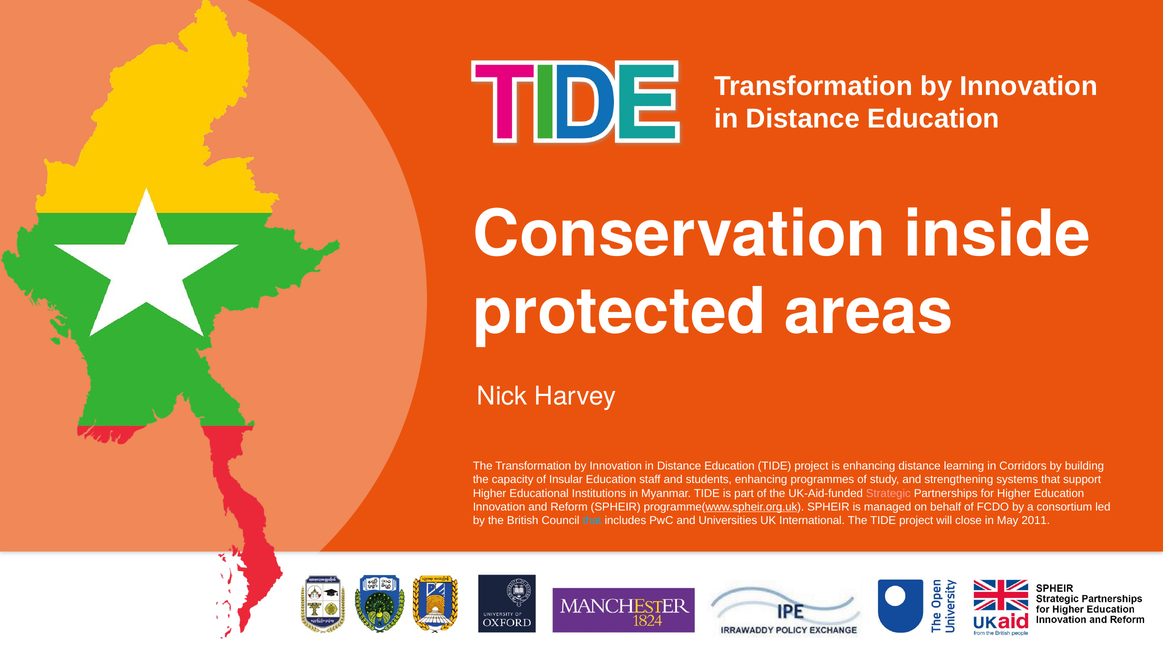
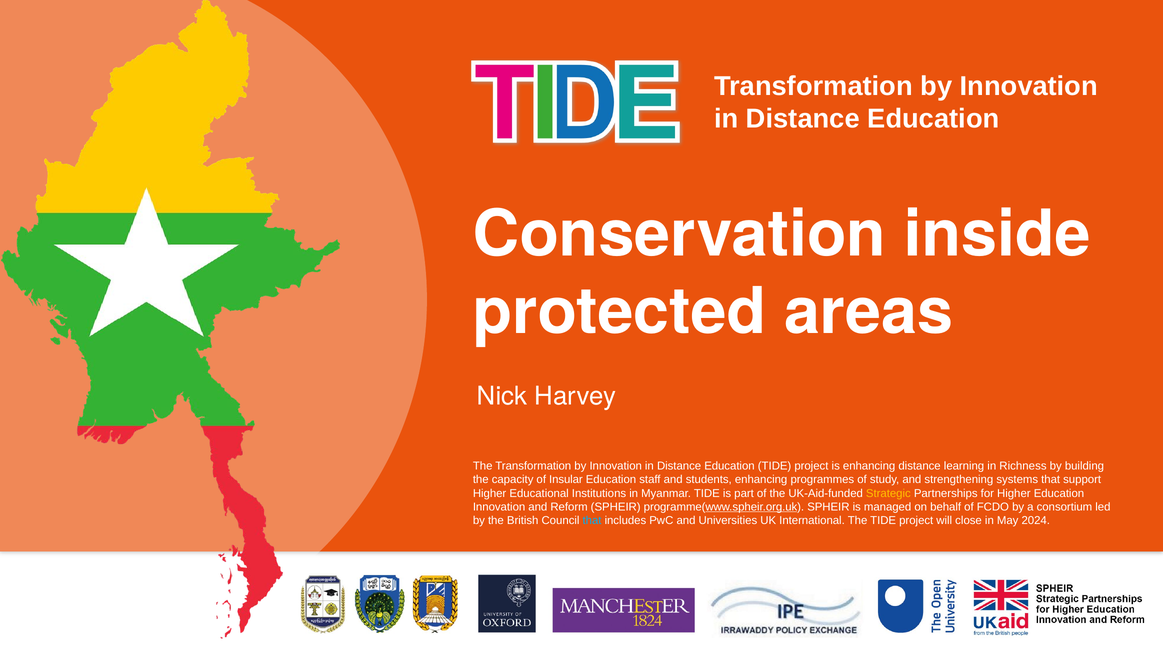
Corridors: Corridors -> Richness (1023, 466)
Strategic colour: pink -> yellow (888, 493)
2011: 2011 -> 2024 (1036, 521)
